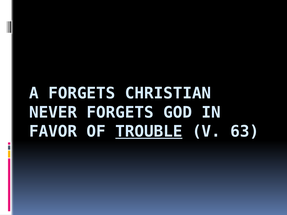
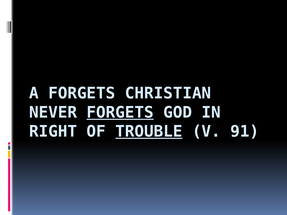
FORGETS underline: none -> present (120, 113)
FAVOR: FAVOR -> RIGHT (53, 132)
63: 63 -> 91 (245, 132)
